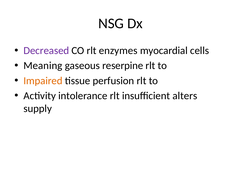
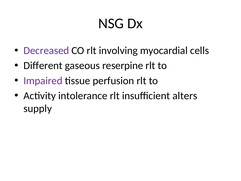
enzymes: enzymes -> involving (118, 51)
Meaning: Meaning -> Different (43, 66)
Impaired colour: orange -> purple (43, 81)
